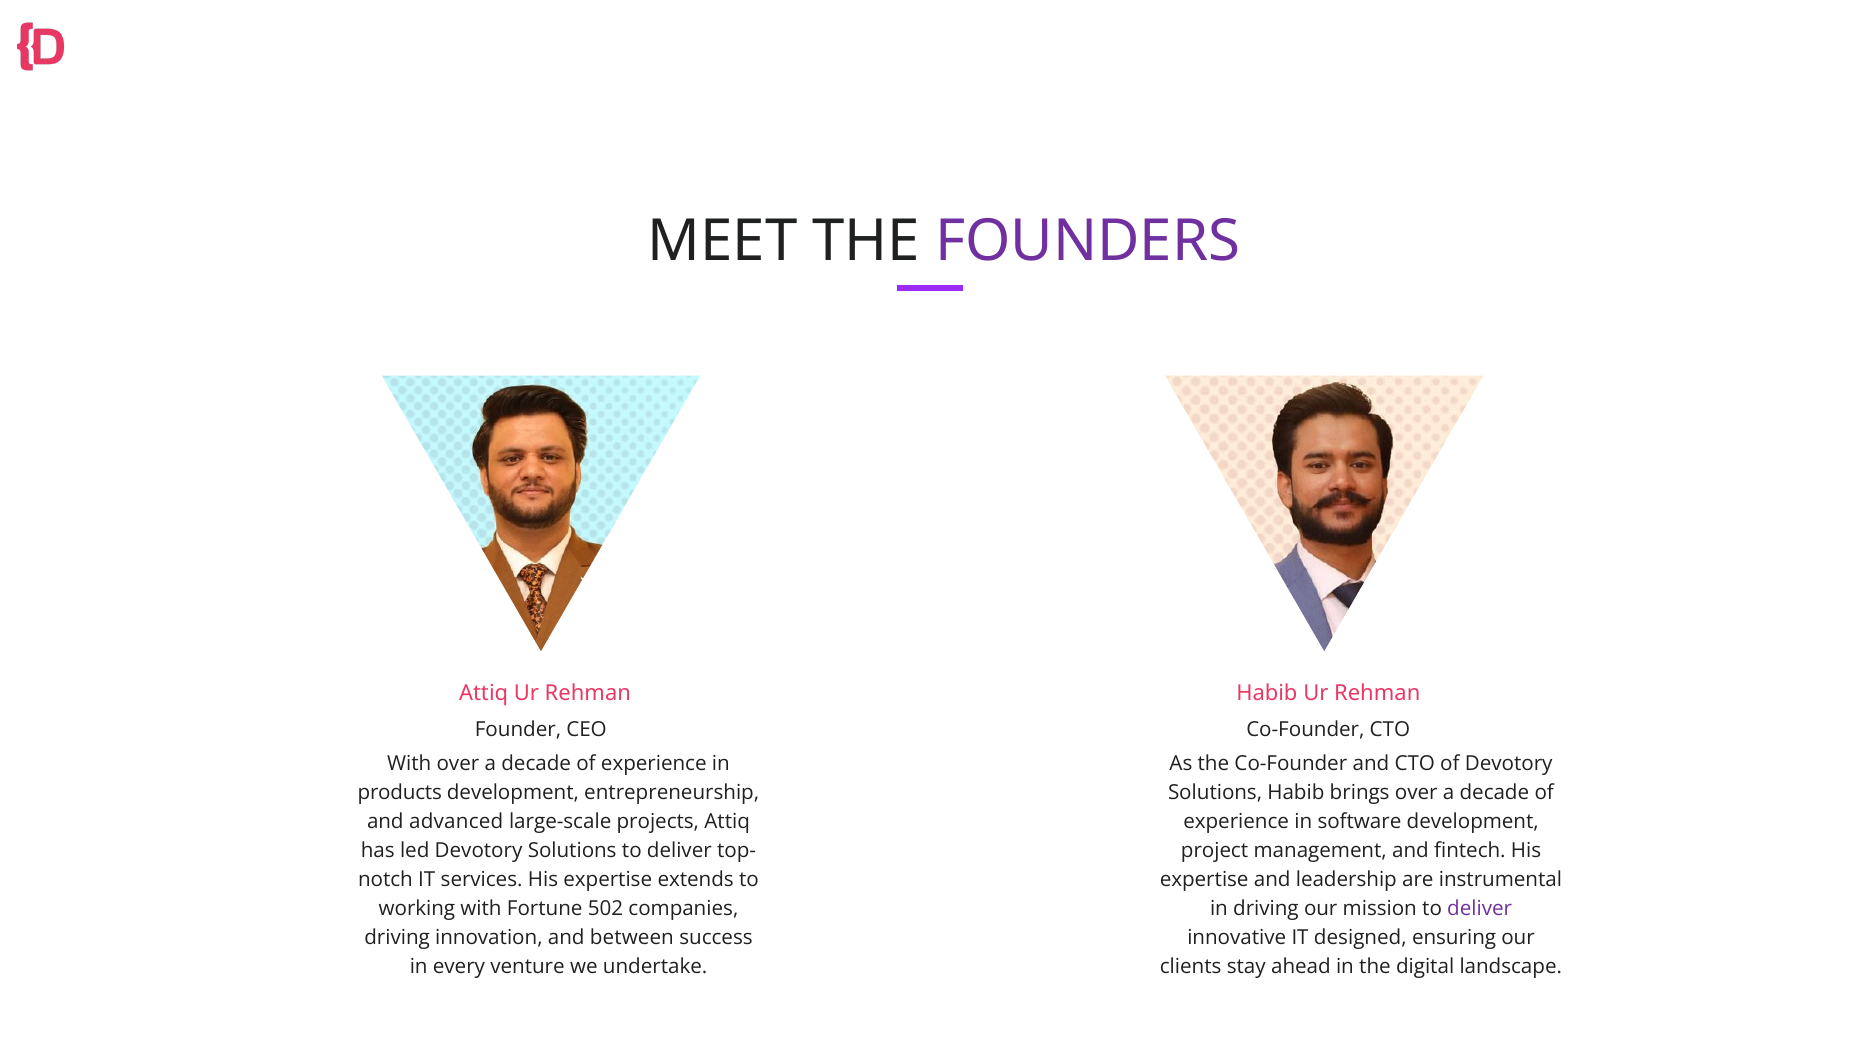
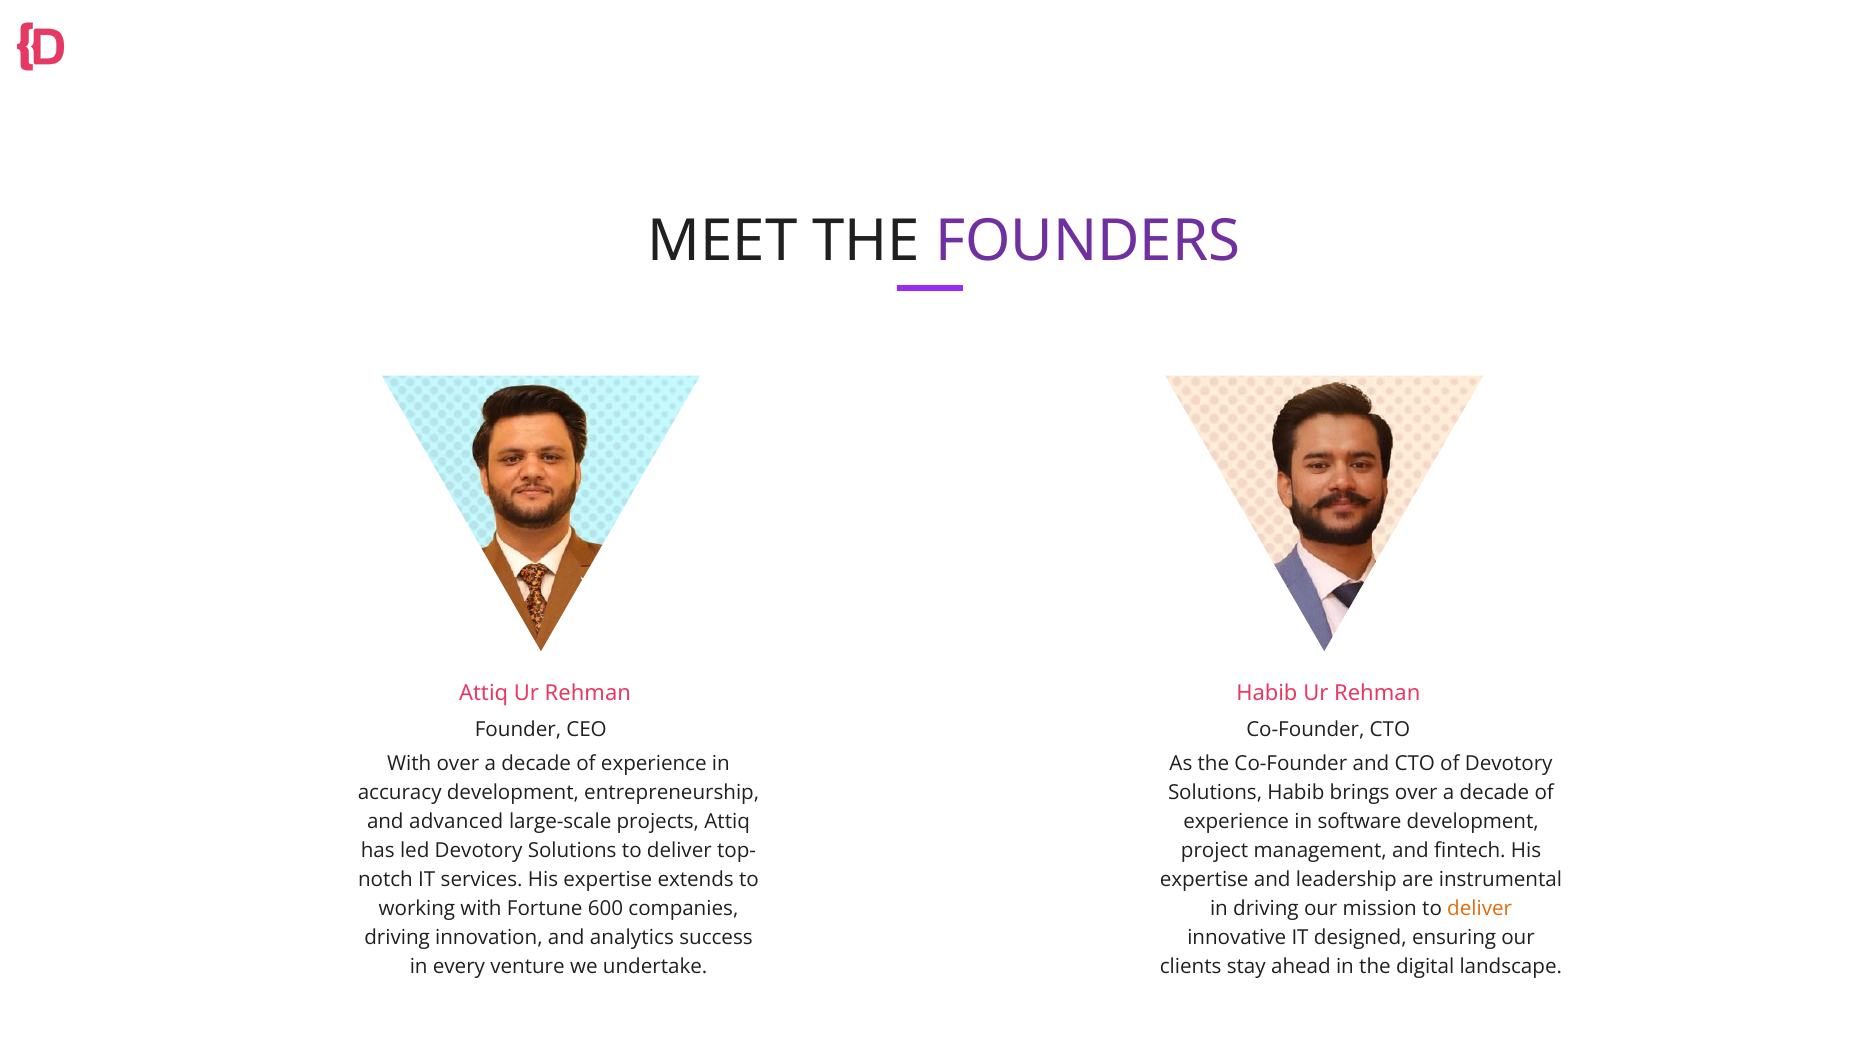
products: products -> accuracy (400, 793)
502: 502 -> 600 (606, 909)
deliver colour: purple -> orange (1480, 909)
between: between -> analytics (632, 938)
